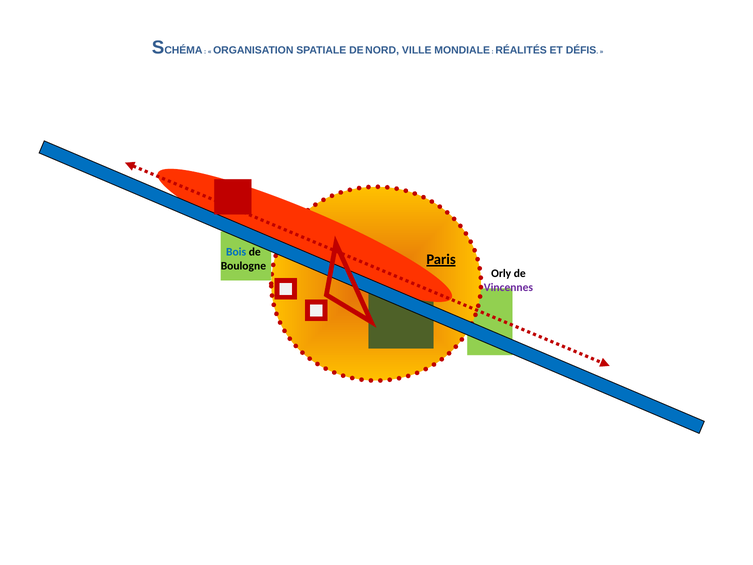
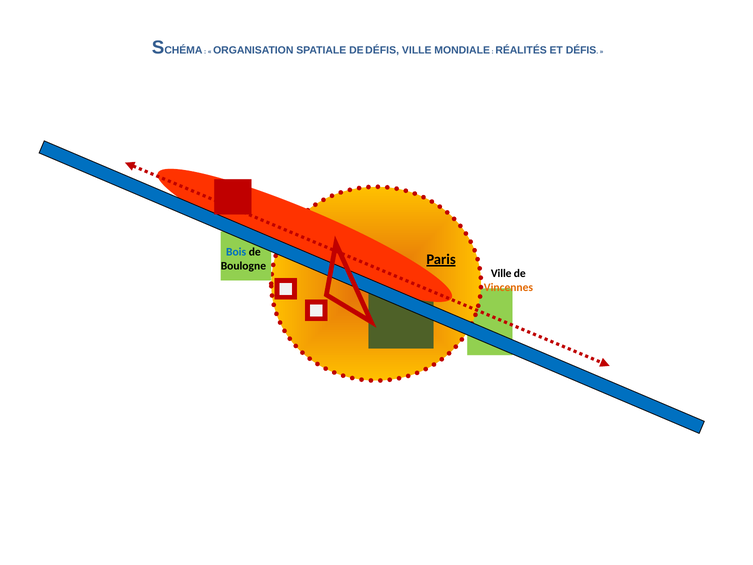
DE NORD: NORD -> DÉFIS (382, 50)
Orly: Orly -> Ville (501, 273)
Vincennes colour: purple -> orange (508, 287)
